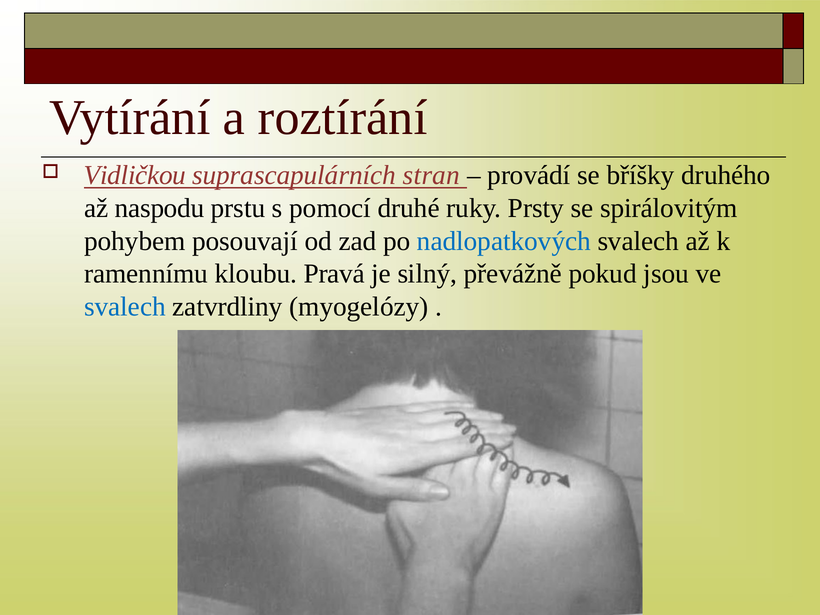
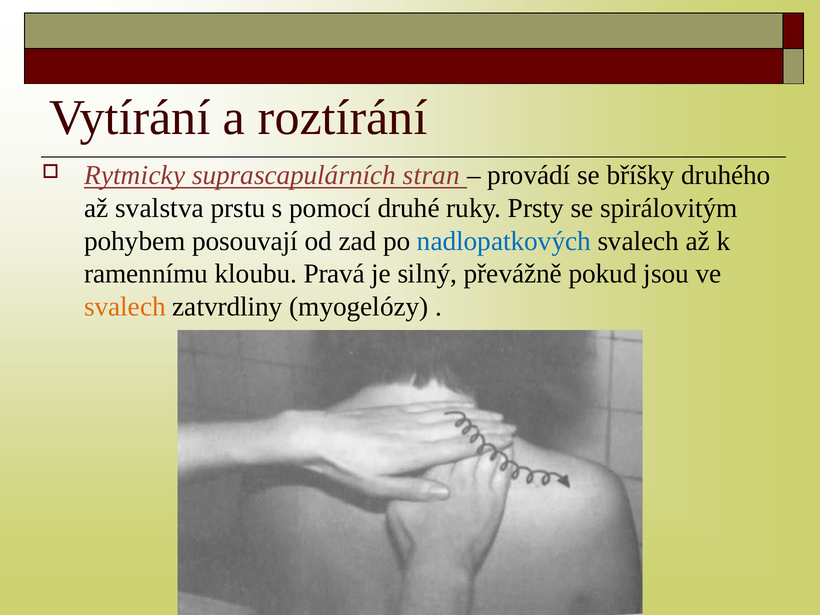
Vidličkou: Vidličkou -> Rytmicky (135, 175)
naspodu: naspodu -> svalstva (160, 208)
svalech colour: blue -> orange (125, 307)
